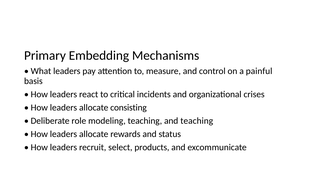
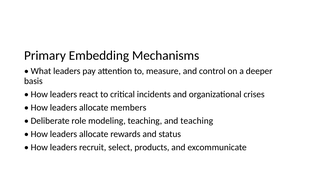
painful: painful -> deeper (259, 71)
consisting: consisting -> members (128, 107)
